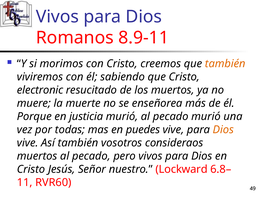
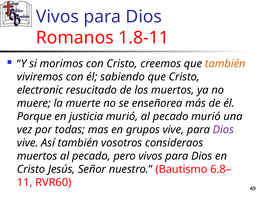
8.9-11: 8.9-11 -> 1.8-11 (144, 38)
puedes: puedes -> grupos (143, 130)
Dios colour: orange -> purple (223, 130)
Lockward: Lockward -> Bautismo (181, 169)
